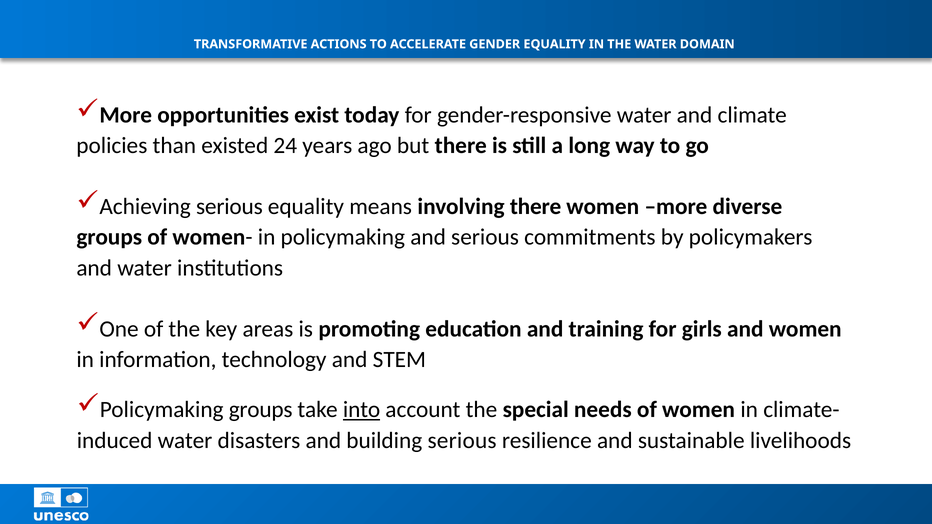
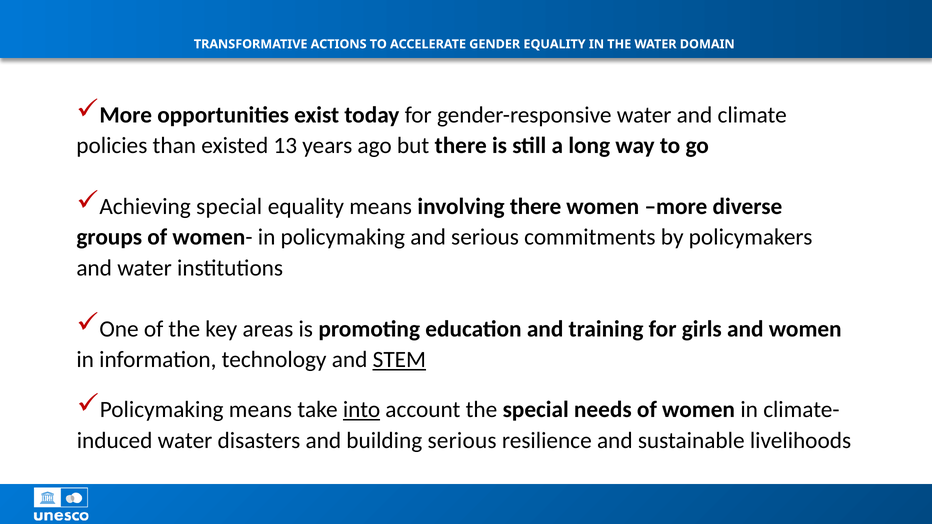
24: 24 -> 13 (285, 146)
Achieving serious: serious -> special (229, 207)
STEM underline: none -> present (399, 360)
Policymaking groups: groups -> means (260, 410)
